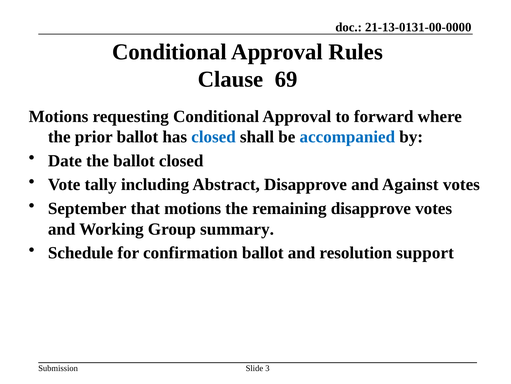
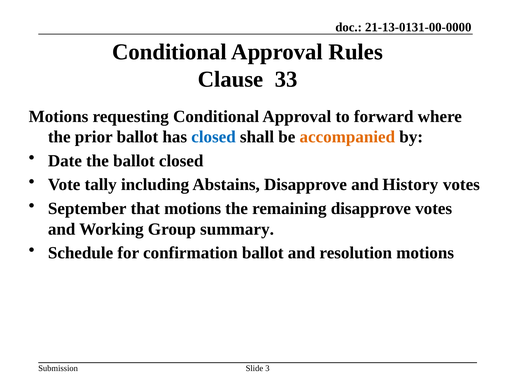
69: 69 -> 33 (286, 79)
accompanied colour: blue -> orange (347, 137)
Abstract: Abstract -> Abstains (226, 184)
Against: Against -> History (410, 184)
resolution support: support -> motions (425, 252)
